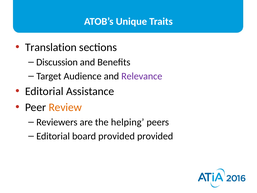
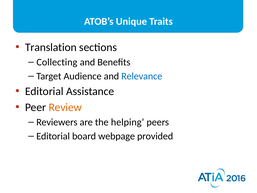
Discussion: Discussion -> Collecting (57, 62)
Relevance colour: purple -> blue (142, 76)
board provided: provided -> webpage (117, 136)
